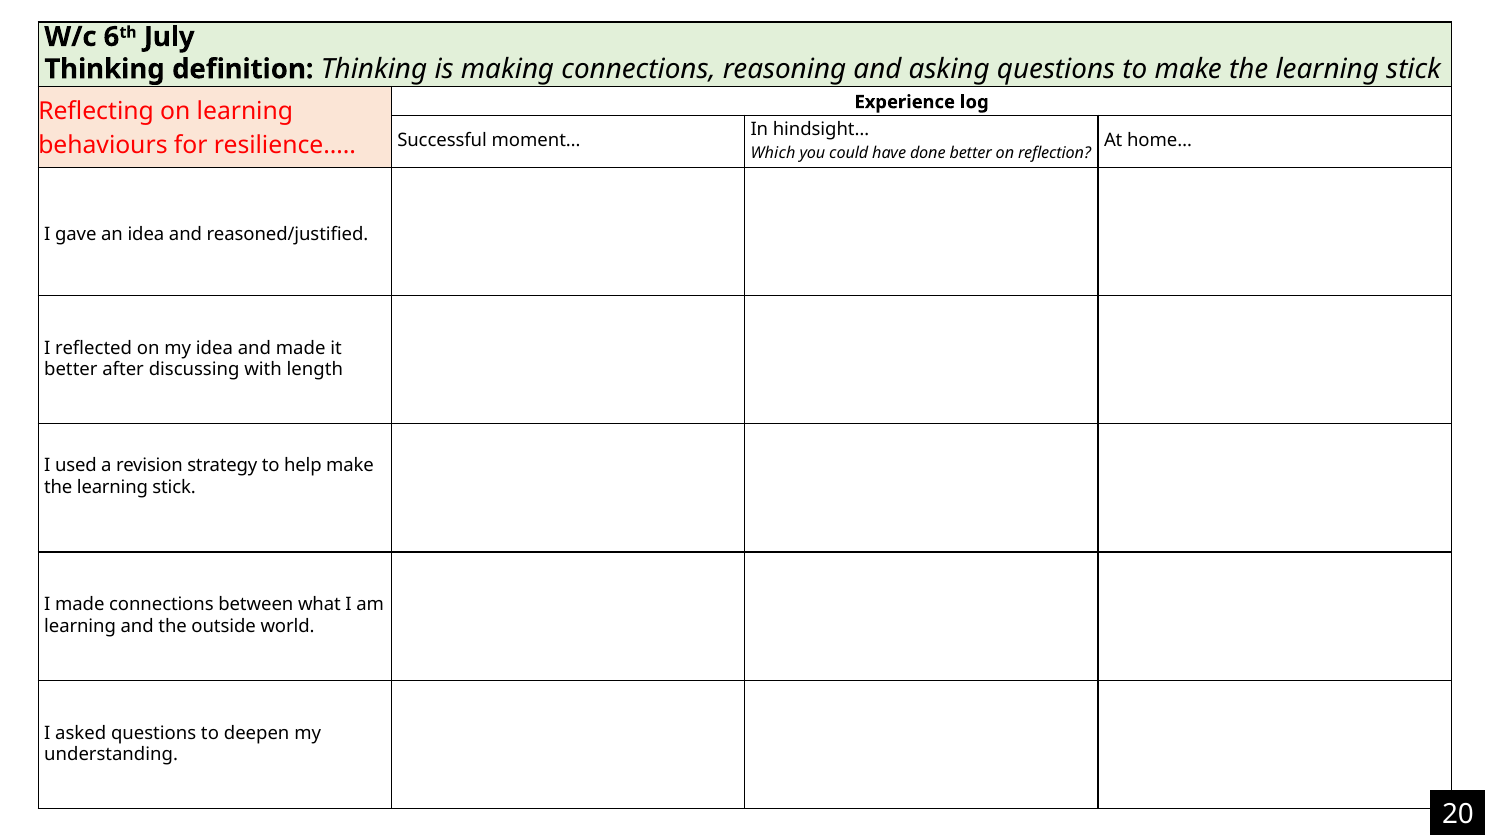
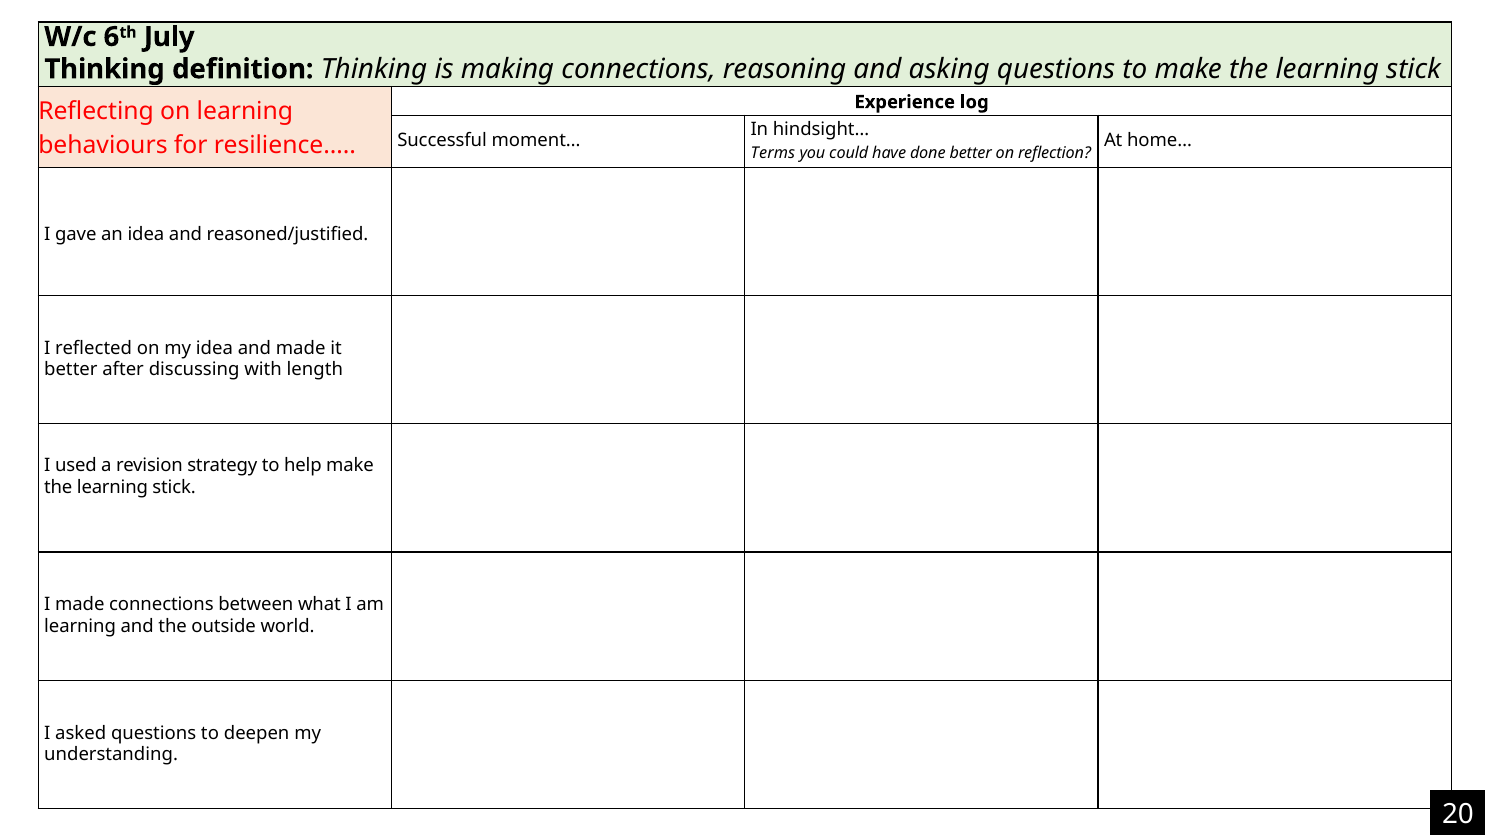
Which: Which -> Terms (773, 153)
